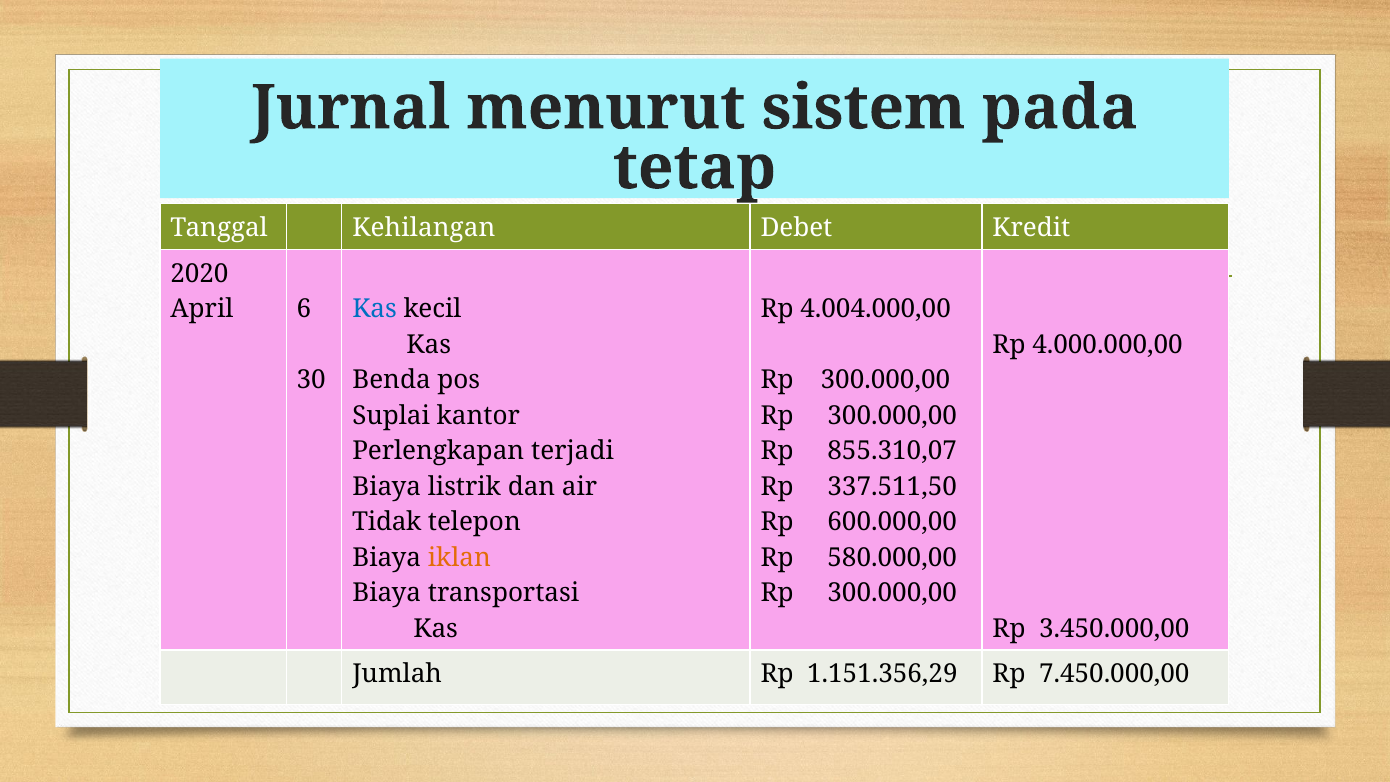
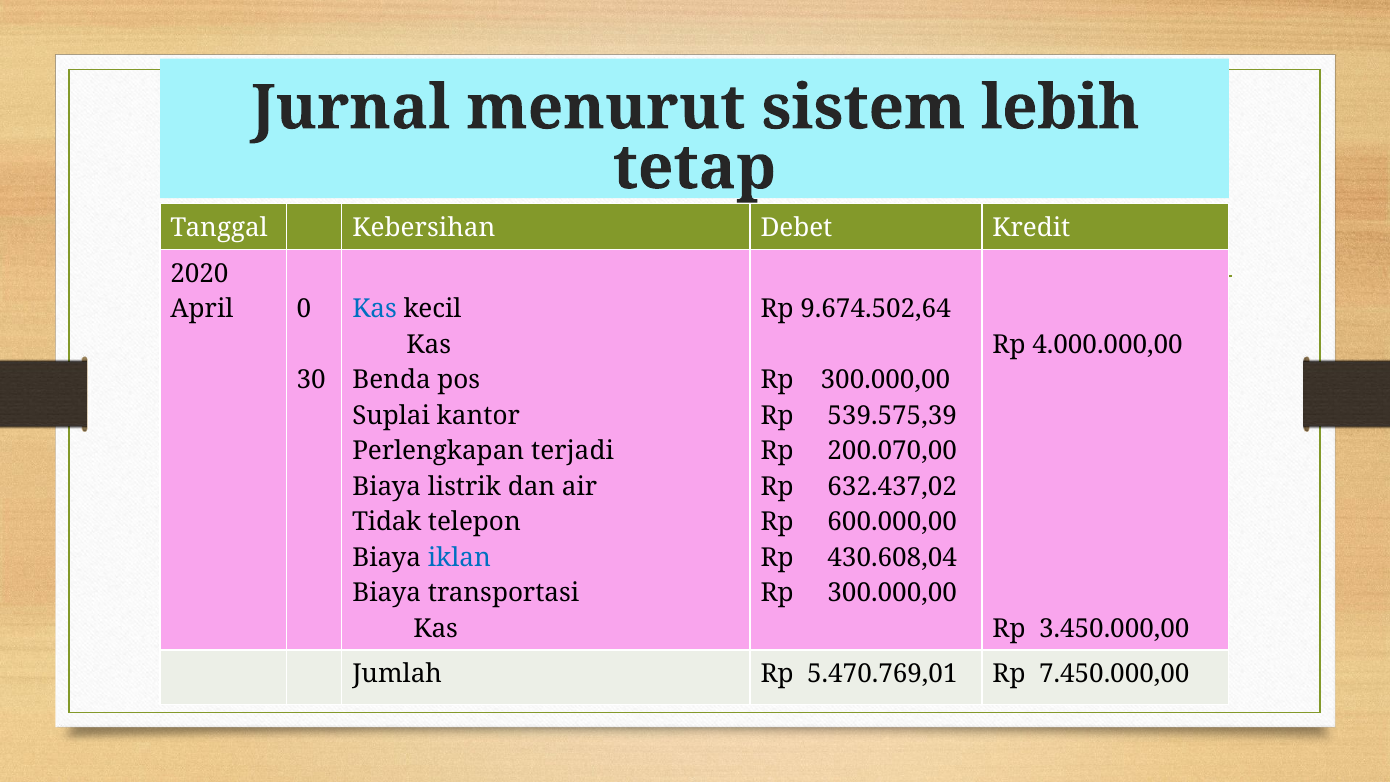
pada: pada -> lebih (1060, 108)
Kehilangan: Kehilangan -> Kebersihan (424, 228)
6: 6 -> 0 (304, 309)
4.004.000,00: 4.004.000,00 -> 9.674.502,64 (876, 309)
300.000,00: 300.000,00 -> 539.575,39 (892, 416)
855.310,07: 855.310,07 -> 200.070,00 (892, 451)
337.511,50: 337.511,50 -> 632.437,02 (892, 487)
iklan colour: orange -> blue (459, 558)
580.000,00: 580.000,00 -> 430.608,04 (892, 558)
1.151.356,29: 1.151.356,29 -> 5.470.769,01 (882, 674)
